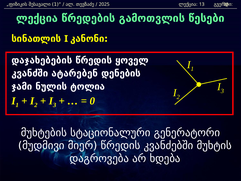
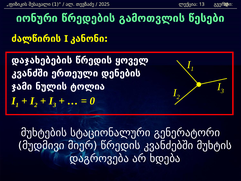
ლექცია: ლექცია -> იონური (37, 18)
სინათლის: სინათლის -> ძალწირის (36, 39)
ატარებენ: ატარებენ -> ერთეული (75, 73)
